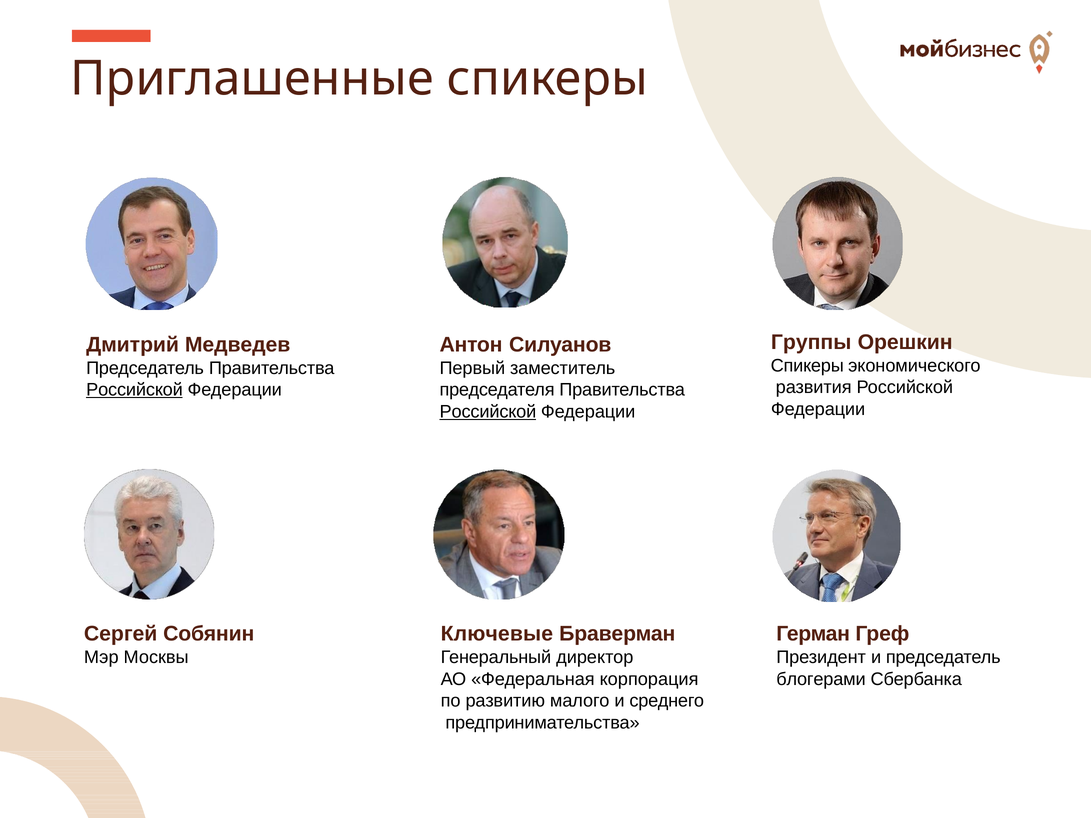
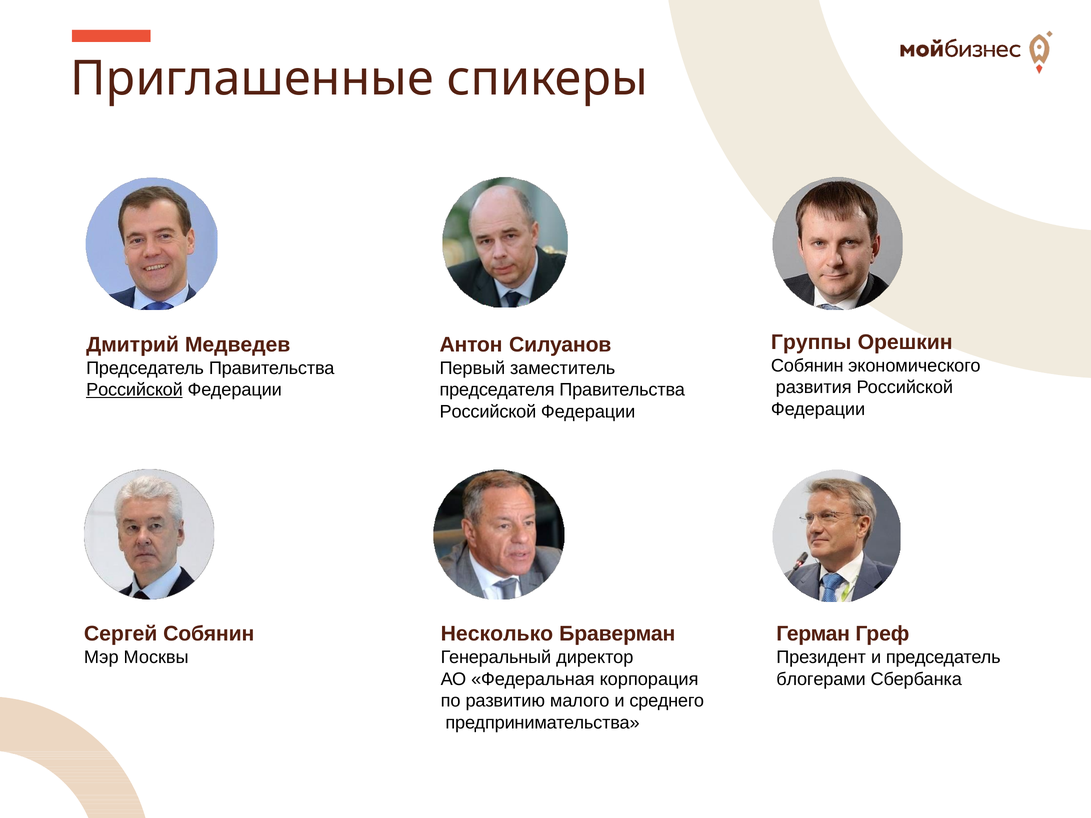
Спикеры: Спикеры -> Собянин (807, 366)
Российской underline: present -> none (488, 412)
Ключевые: Ключевые -> Несколько (497, 634)
